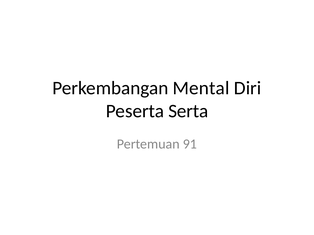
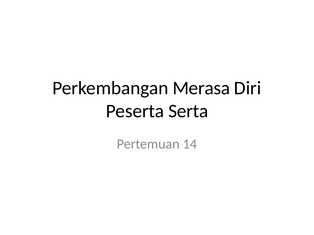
Mental: Mental -> Merasa (201, 88)
91: 91 -> 14 (190, 144)
